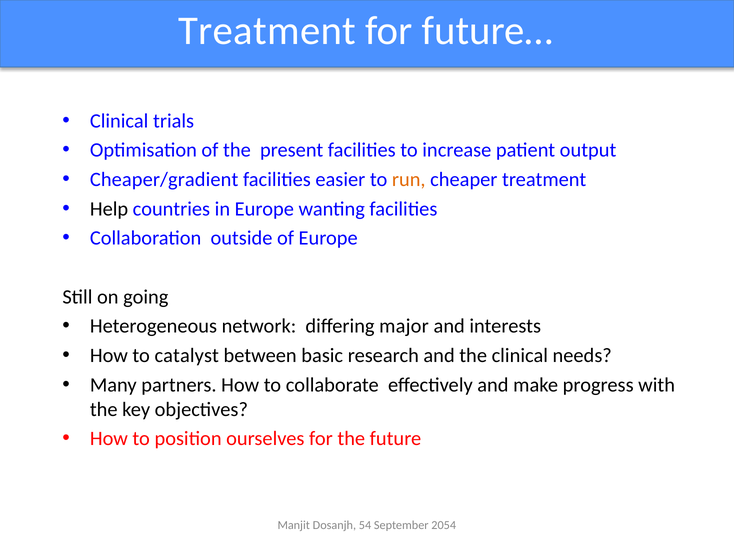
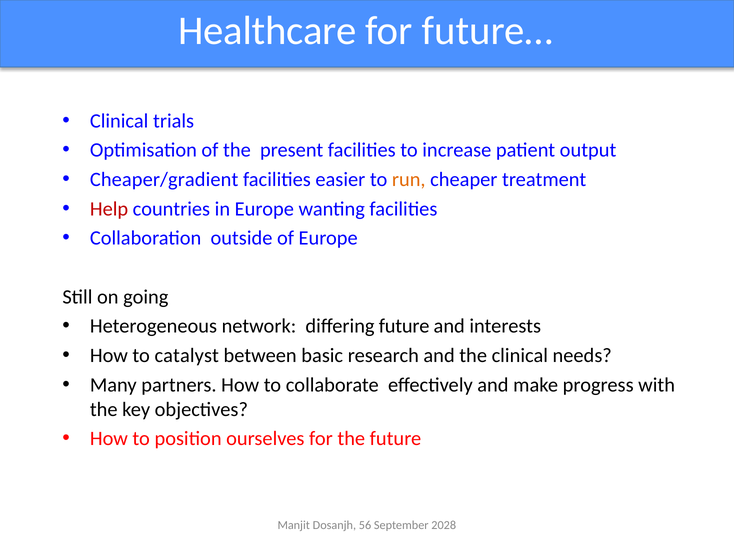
Treatment: Treatment -> Healthcare (267, 31)
Help colour: black -> red (109, 209)
differing major: major -> future (404, 327)
54: 54 -> 56 (365, 526)
2054: 2054 -> 2028 (444, 526)
